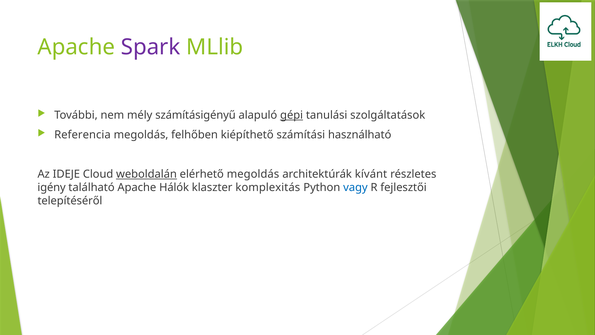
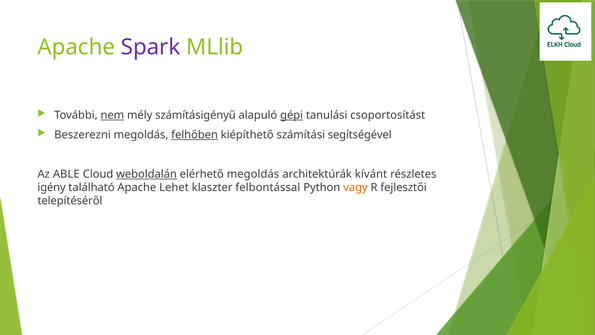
nem underline: none -> present (112, 115)
szolgáltatások: szolgáltatások -> csoportosítást (388, 115)
Referencia: Referencia -> Beszerezni (83, 135)
felhőben underline: none -> present (195, 135)
használható: használható -> segítségével (360, 135)
IDEJE: IDEJE -> ABLE (66, 174)
Hálók: Hálók -> Lehet (174, 187)
komplexitás: komplexitás -> felbontással (268, 187)
vagy colour: blue -> orange (355, 187)
